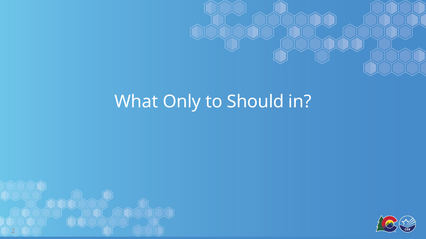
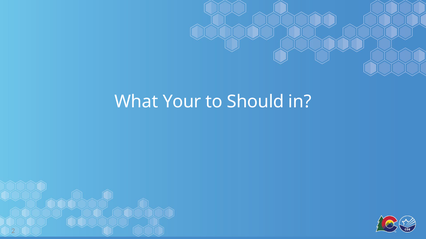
Only: Only -> Your (182, 102)
